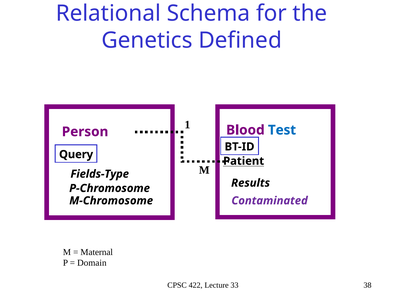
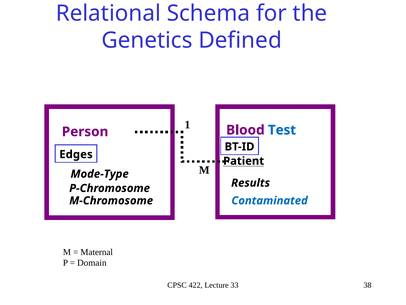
Query: Query -> Edges (76, 154)
Fields-Type: Fields-Type -> Mode-Type (100, 174)
Contaminated colour: purple -> blue (270, 200)
